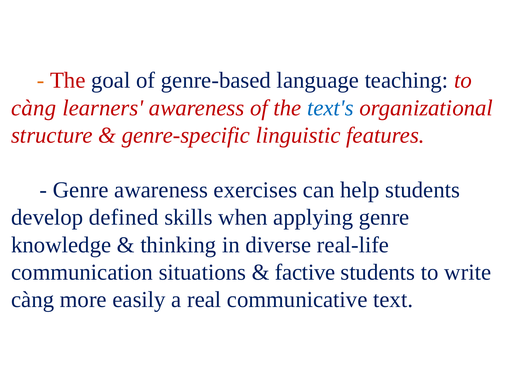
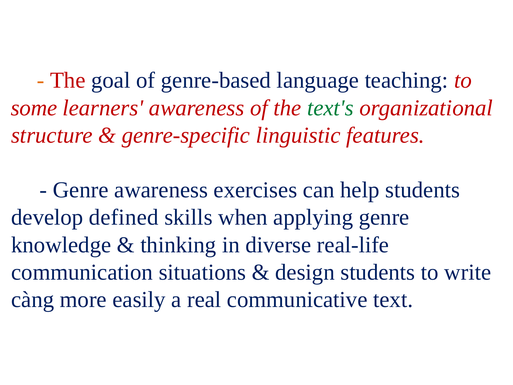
càng: càng -> some (34, 108)
text's colour: blue -> green (330, 108)
factive: factive -> design (305, 272)
